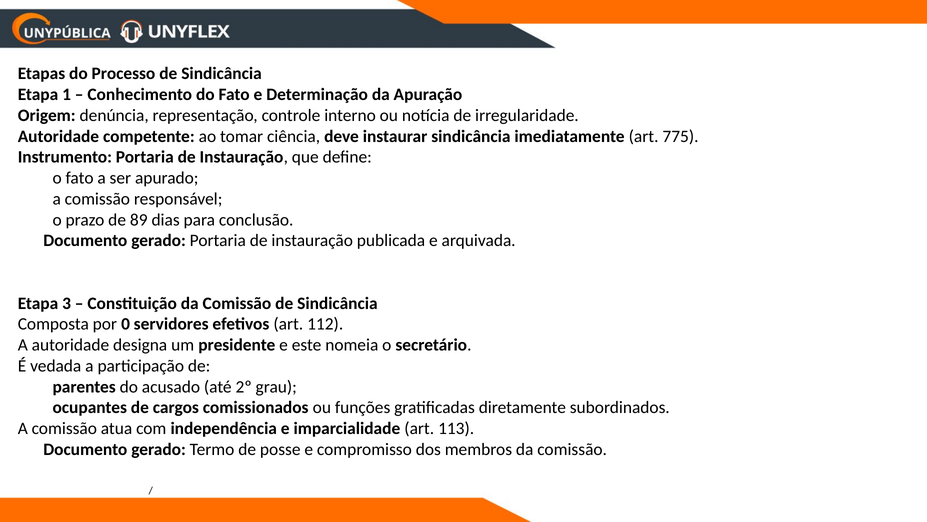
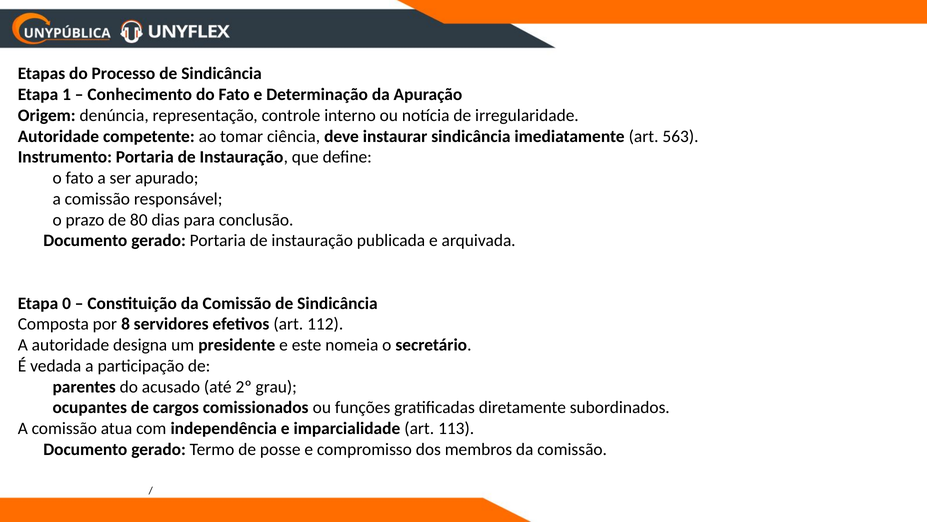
775: 775 -> 563 (681, 136)
89: 89 -> 80 (139, 220)
3: 3 -> 0 (67, 303)
0: 0 -> 8 (126, 324)
